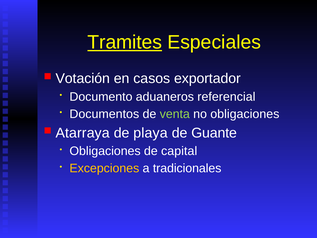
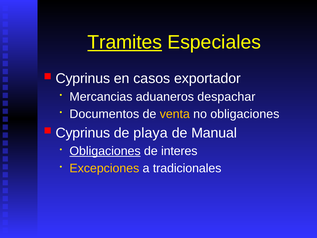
Votación: Votación -> Cyprinus (83, 78)
Documento: Documento -> Mercancias (101, 97)
referencial: referencial -> despachar (226, 97)
venta colour: light green -> yellow (175, 114)
Atarraya: Atarraya -> Cyprinus (83, 133)
Guante: Guante -> Manual (214, 133)
Obligaciones underline: none -> present (105, 151)
capital: capital -> interes (179, 151)
